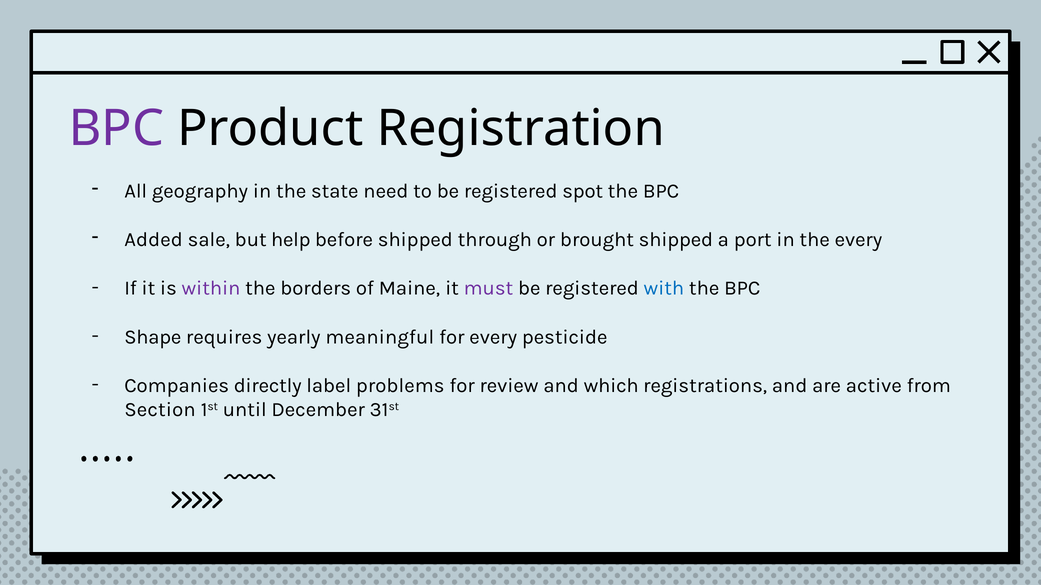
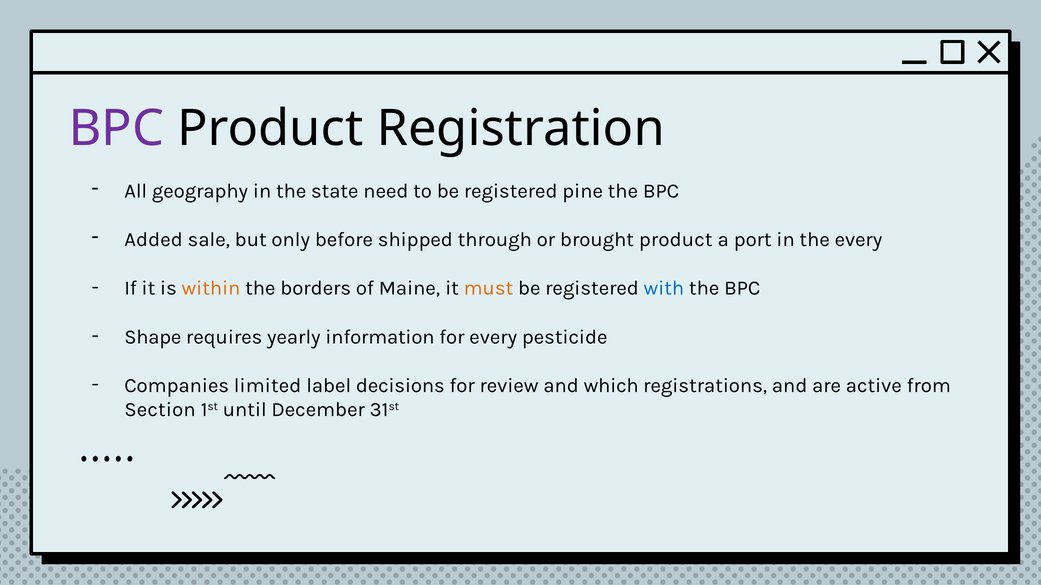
spot: spot -> pine (583, 191)
help: help -> only (291, 240)
brought shipped: shipped -> product (676, 240)
within colour: purple -> orange (211, 289)
must colour: purple -> orange (488, 289)
meaningful: meaningful -> information (380, 337)
directly: directly -> limited (268, 386)
problems: problems -> decisions (400, 386)
